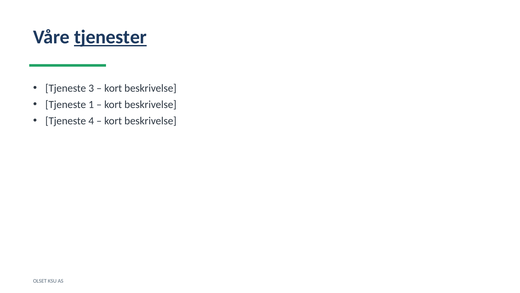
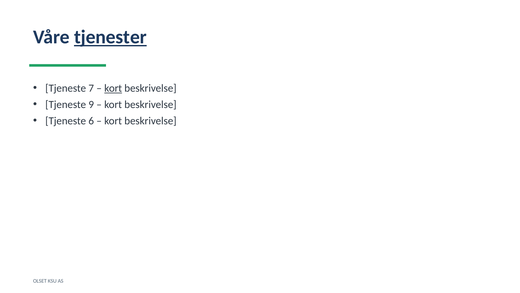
3: 3 -> 7 (91, 88)
kort underline: none -> present (113, 88)
1: 1 -> 9 (91, 104)
4: 4 -> 6 (91, 121)
